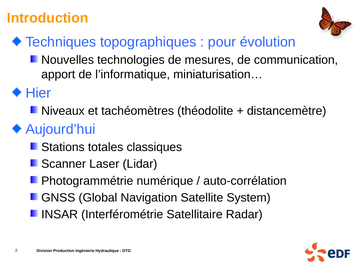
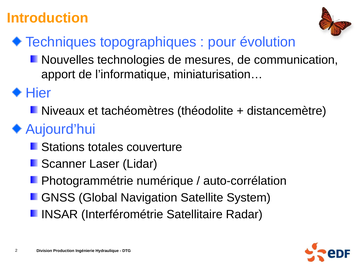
classiques: classiques -> couverture (154, 147)
